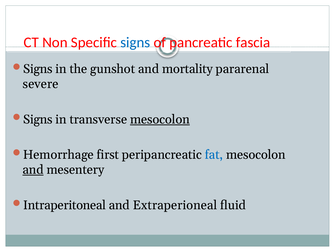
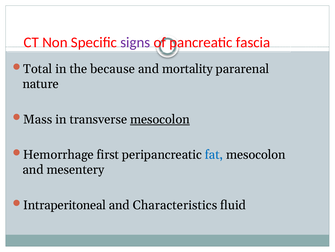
signs colour: blue -> purple (135, 42)
Signs: Signs -> Total (38, 69)
gunshot: gunshot -> because (113, 69)
severe: severe -> nature (41, 84)
Signs: Signs -> Mass (38, 119)
and underline: present -> none (33, 169)
Extraperioneal: Extraperioneal -> Characteristics (175, 205)
